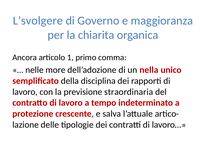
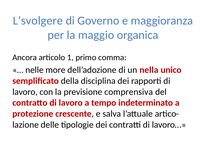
chiarita: chiarita -> maggio (96, 35)
straordinaria: straordinaria -> comprensiva (129, 92)
